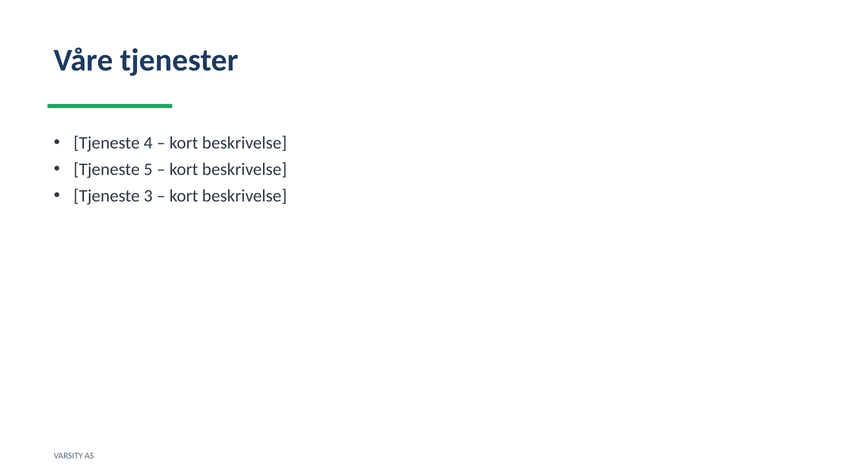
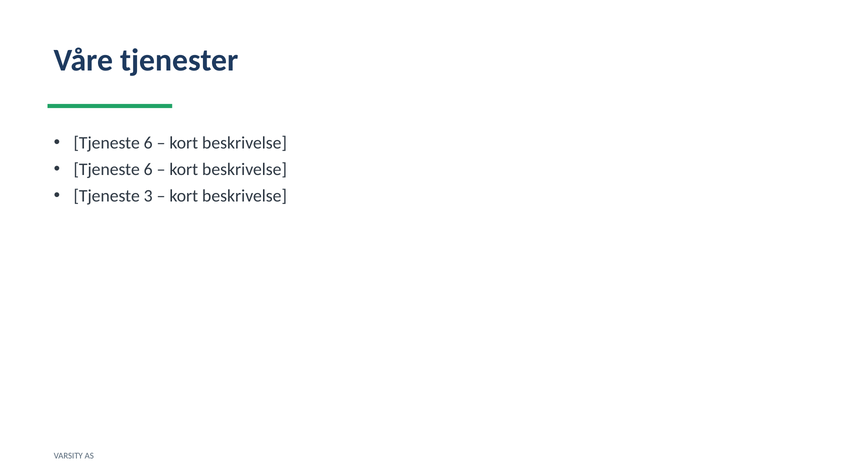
4: 4 -> 6 (148, 143)
5: 5 -> 6 (148, 170)
